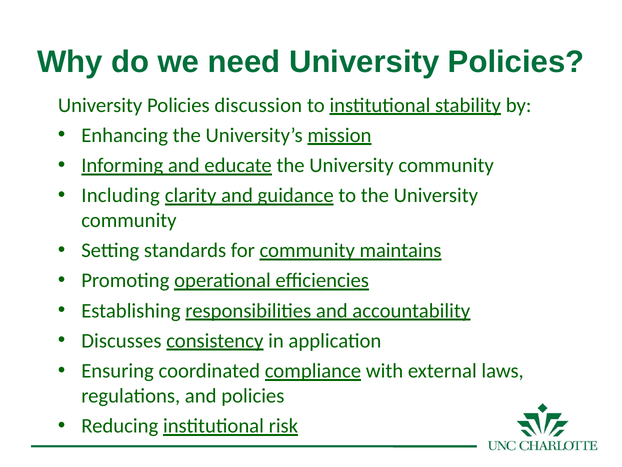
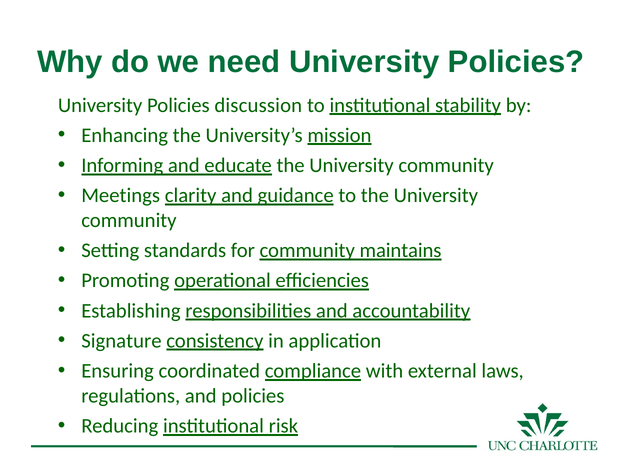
Including: Including -> Meetings (121, 195)
Discusses: Discusses -> Signature (121, 340)
